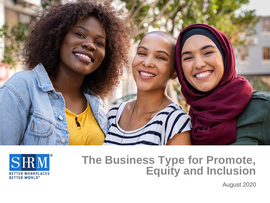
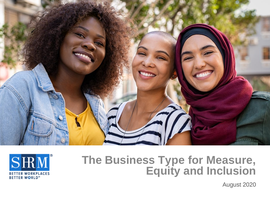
Promote: Promote -> Measure (231, 160)
